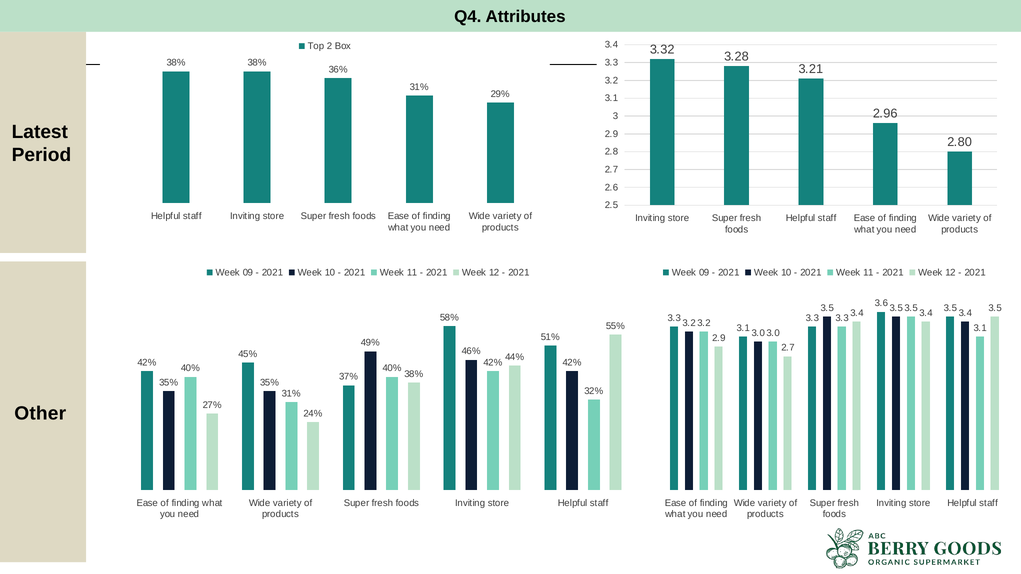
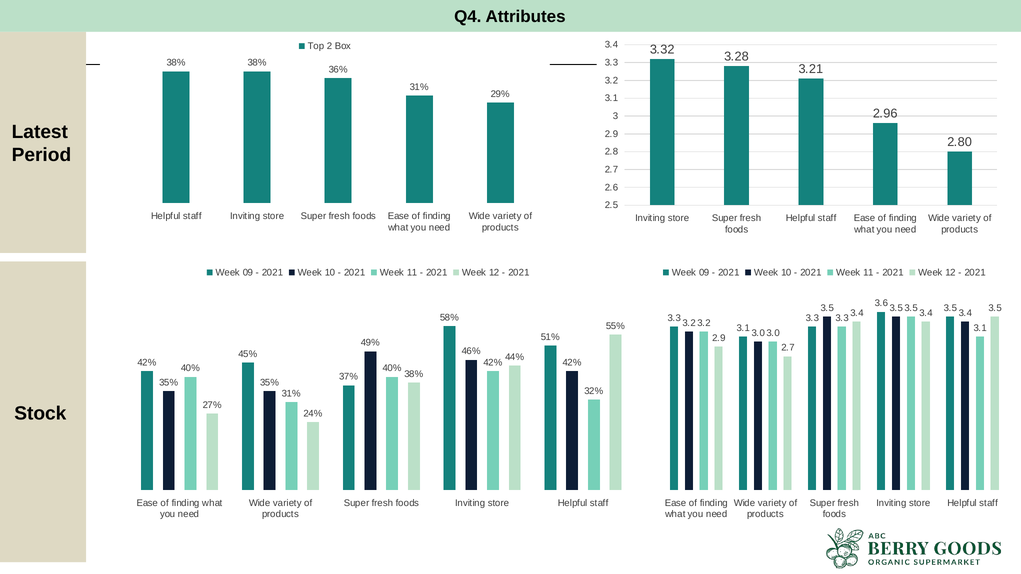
Other: Other -> Stock (40, 413)
